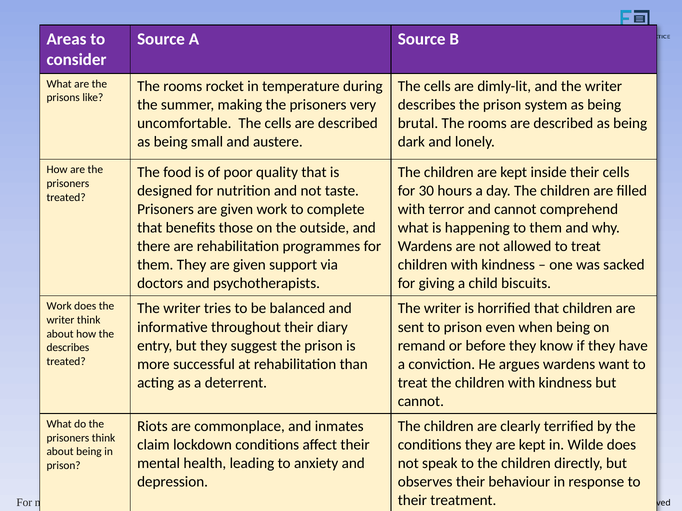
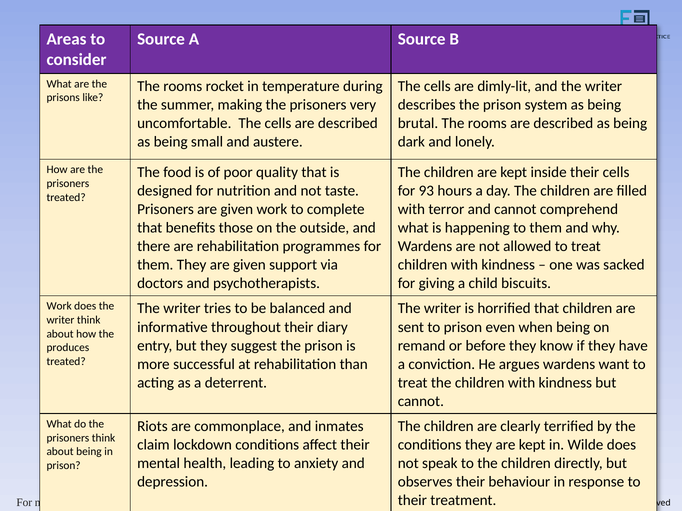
30: 30 -> 93 (426, 191)
describes: describes -> produces (68, 348)
